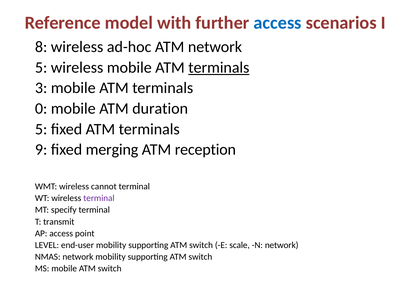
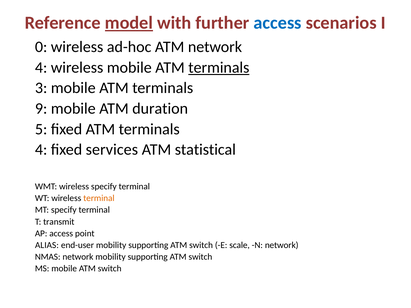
model underline: none -> present (129, 23)
8: 8 -> 0 (41, 47)
5: 5 -> 4 (41, 68)
0: 0 -> 9 (41, 109)
9: 9 -> 4 (41, 150)
merging: merging -> services (112, 150)
reception: reception -> statistical (205, 150)
wireless cannot: cannot -> specify (104, 187)
terminal colour: purple -> orange (99, 198)
LEVEL: LEVEL -> ALIAS (47, 245)
